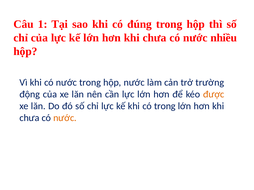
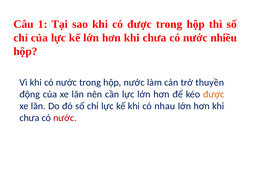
có đúng: đúng -> được (140, 24)
trường: trường -> thuyền (210, 83)
có trong: trong -> nhau (165, 106)
nước colour: orange -> red (65, 118)
